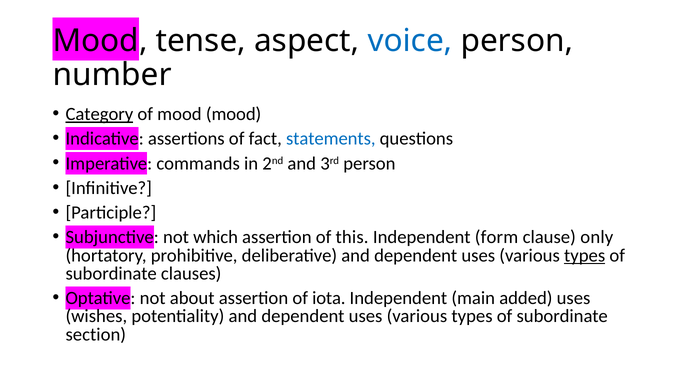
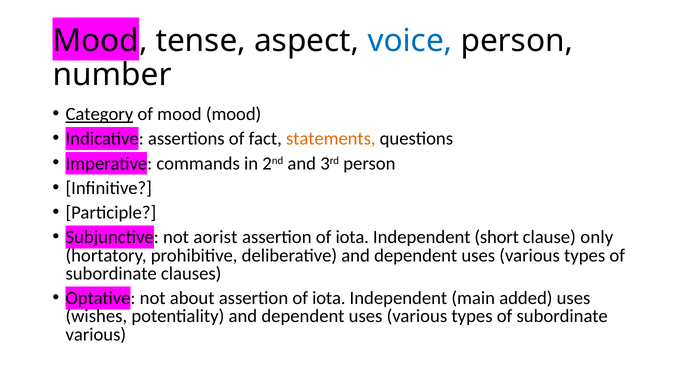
statements colour: blue -> orange (331, 139)
which: which -> aorist (215, 237)
this: this -> iota (352, 237)
form: form -> short (497, 237)
types underline: present -> none (585, 255)
section: section -> various (96, 335)
